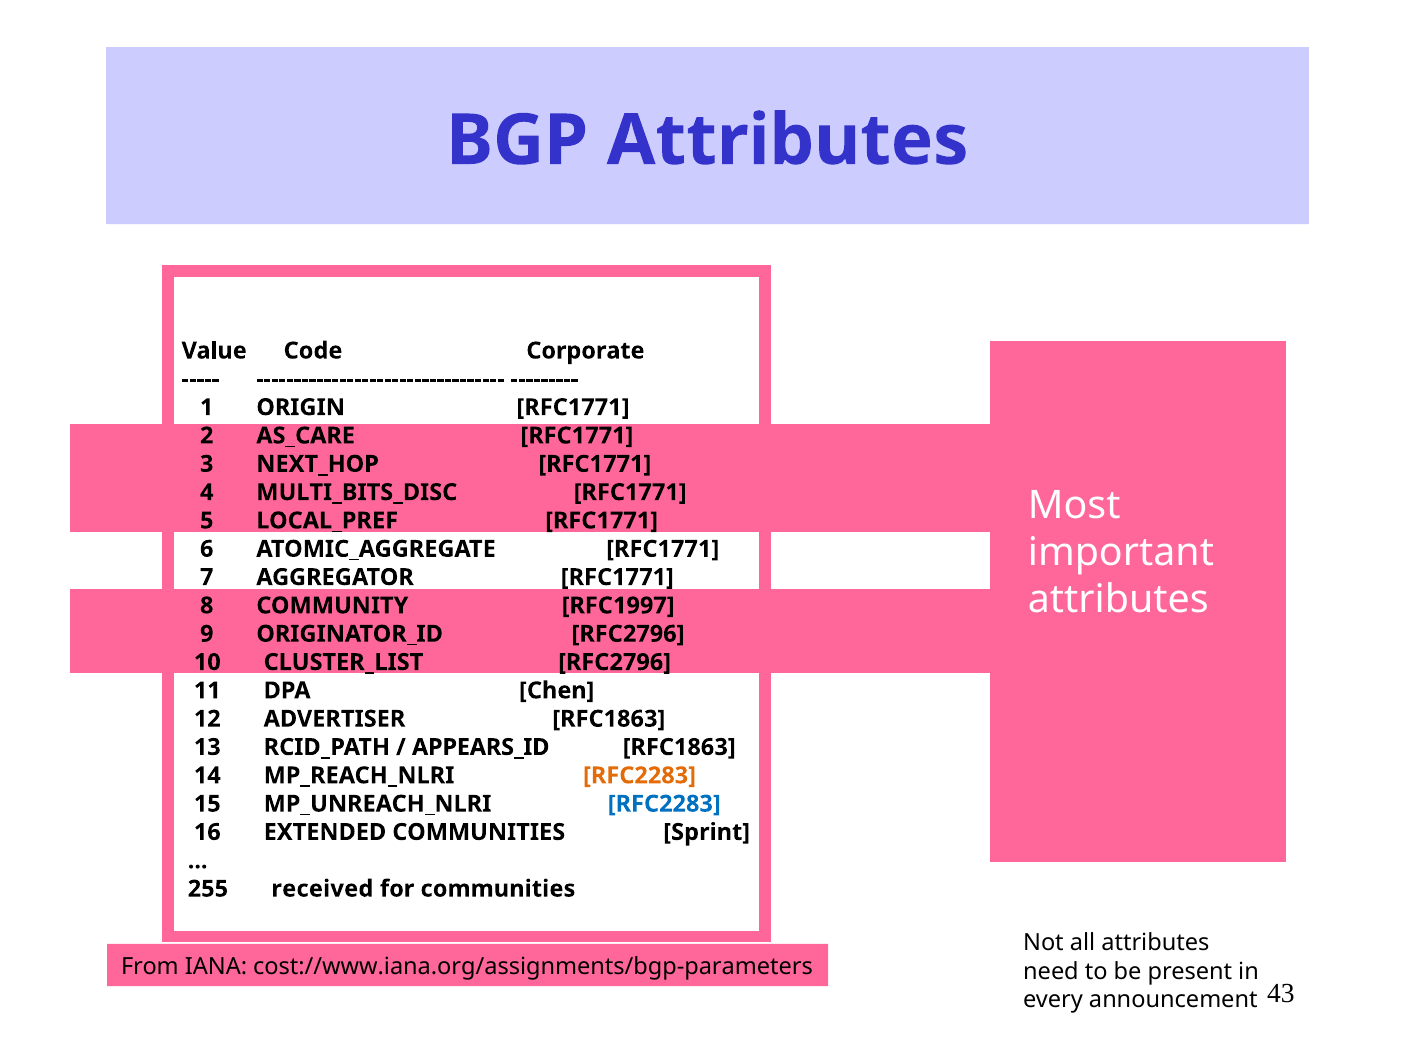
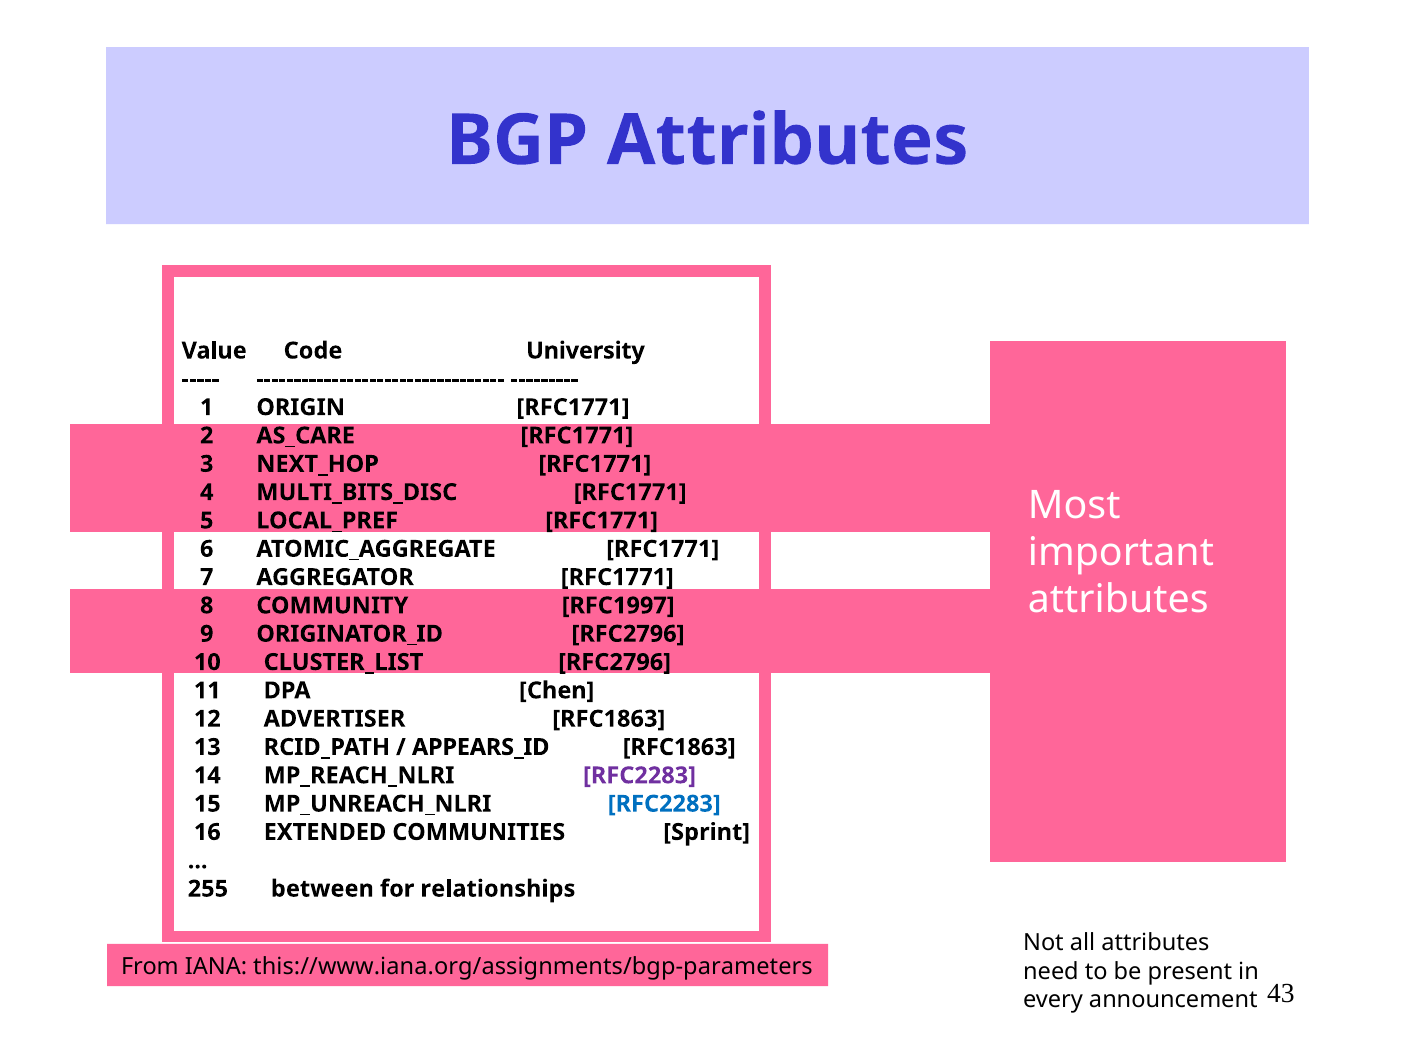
Corporate: Corporate -> University (586, 350)
RFC2283 colour: orange -> purple (640, 775)
received: received -> between (322, 888)
for communities: communities -> relationships (498, 888)
cost://www.iana.org/assignments/bgp-parameters: cost://www.iana.org/assignments/bgp-parameters -> this://www.iana.org/assignments/bgp-parameters (533, 966)
